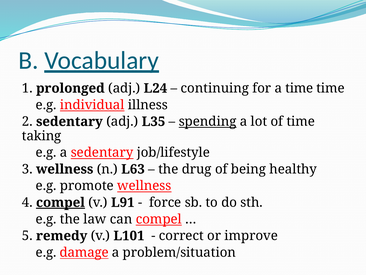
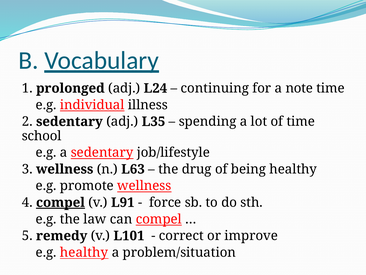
a time: time -> note (299, 88)
spending underline: present -> none (208, 121)
taking: taking -> school (42, 136)
e.g damage: damage -> healthy (84, 252)
